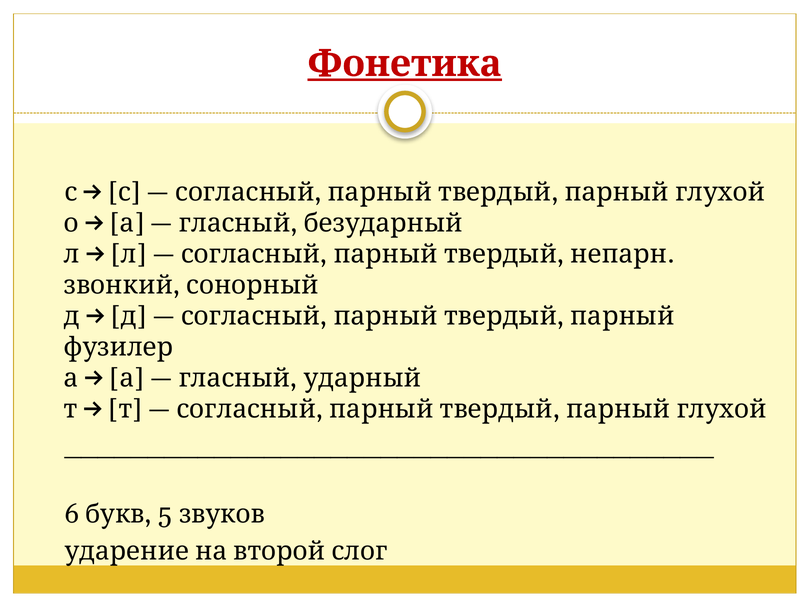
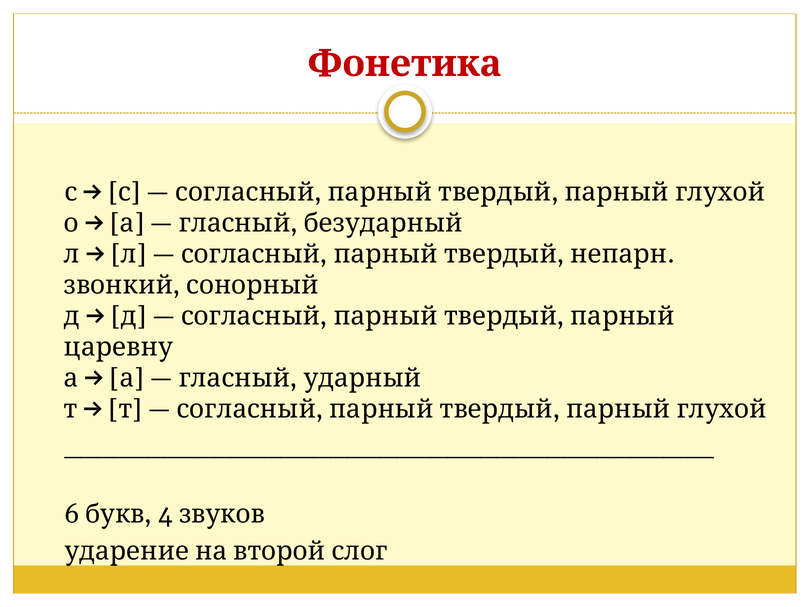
Фонетика underline: present -> none (405, 64)
фузилер: фузилер -> царевну (118, 347)
5: 5 -> 4 (165, 515)
